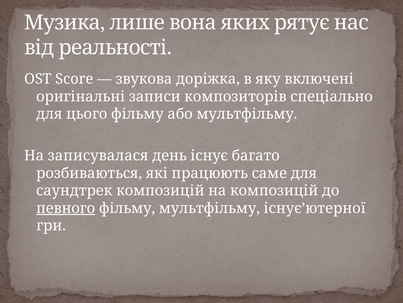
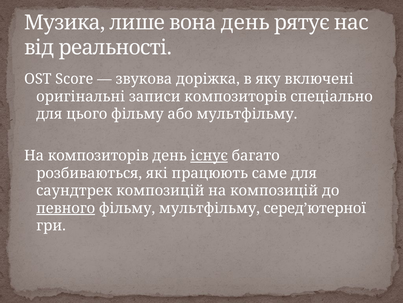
вона яких: яких -> день (245, 23)
На записувалася: записувалася -> композиторів (98, 155)
існує underline: none -> present (209, 155)
існує’ютерної: існує’ютерної -> серед’ютерної (315, 208)
